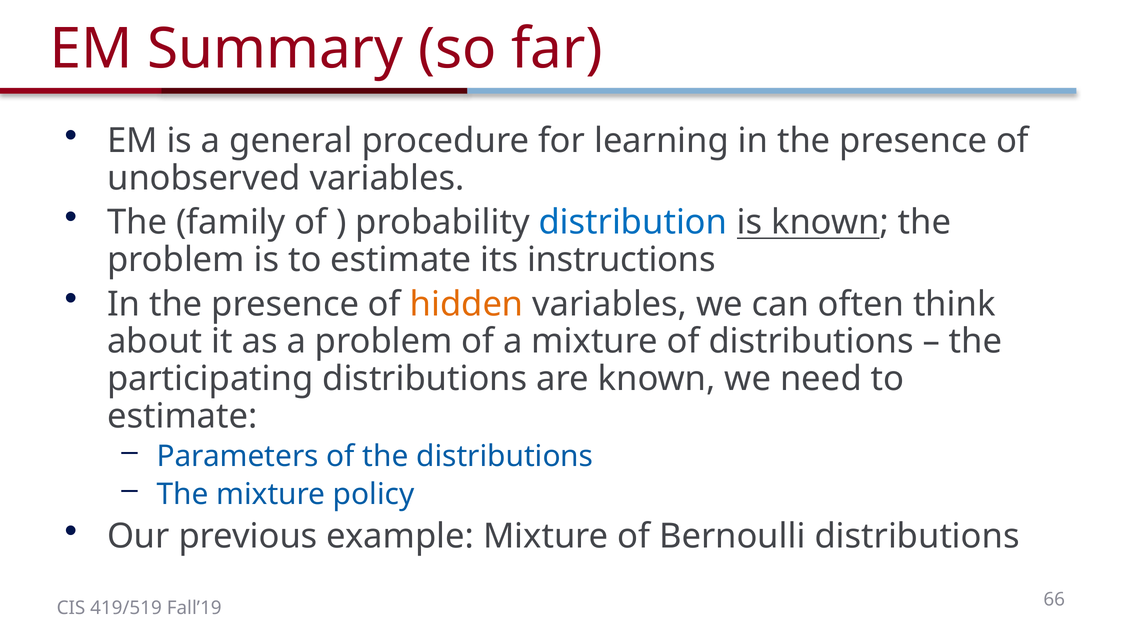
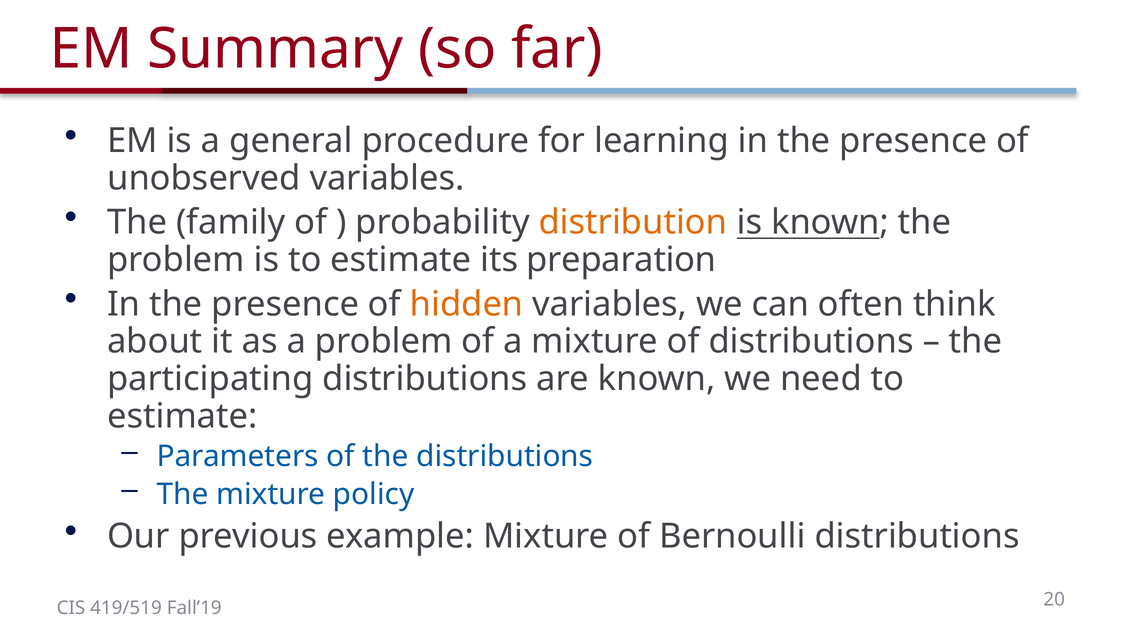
distribution colour: blue -> orange (633, 222)
instructions: instructions -> preparation (621, 260)
66: 66 -> 20 (1054, 599)
